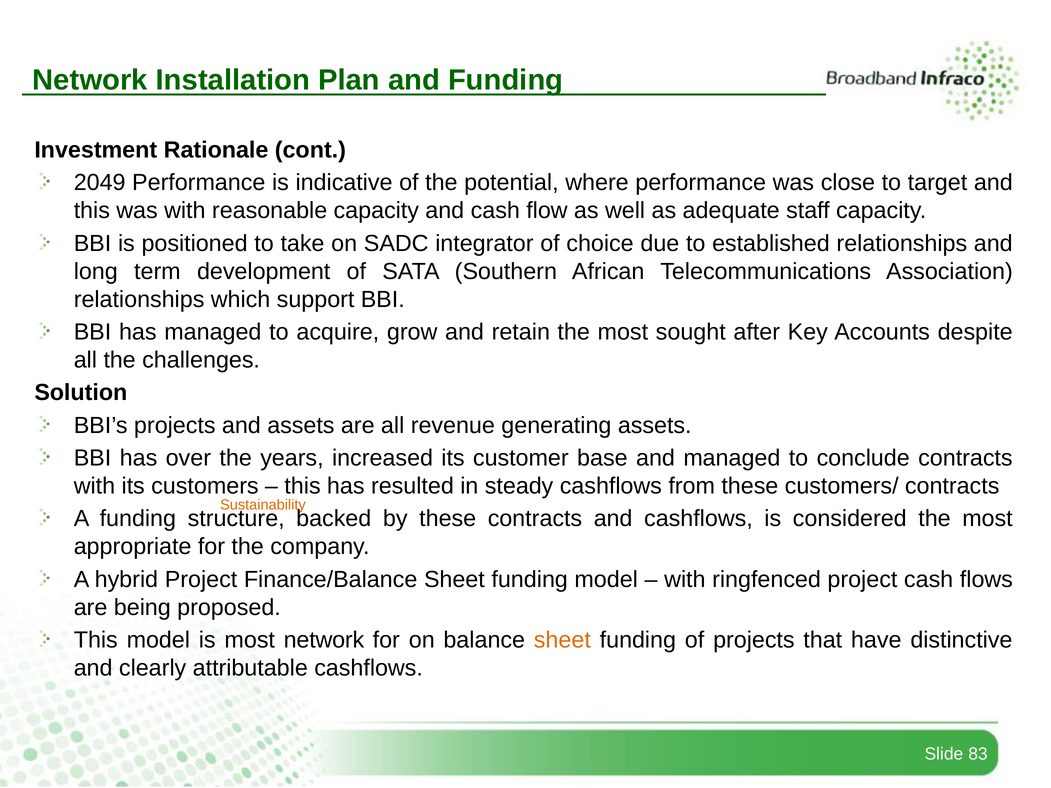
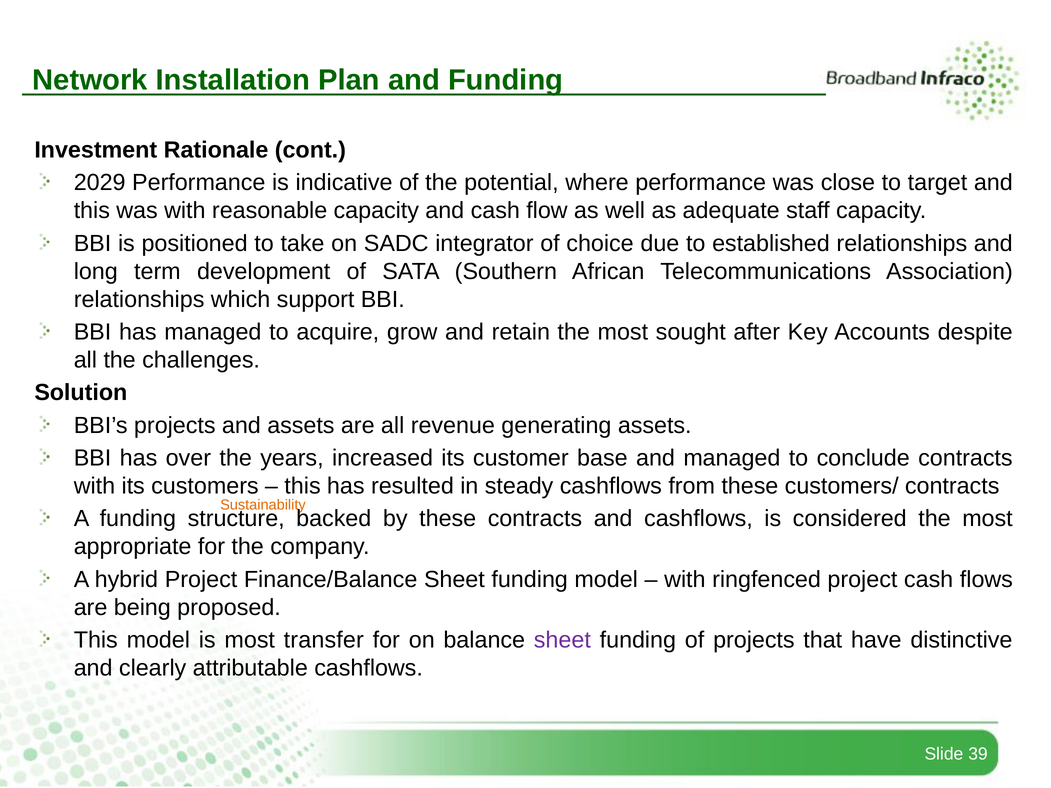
2049: 2049 -> 2029 (100, 183)
most network: network -> transfer (324, 640)
sheet colour: orange -> purple (562, 640)
83: 83 -> 39 (978, 754)
